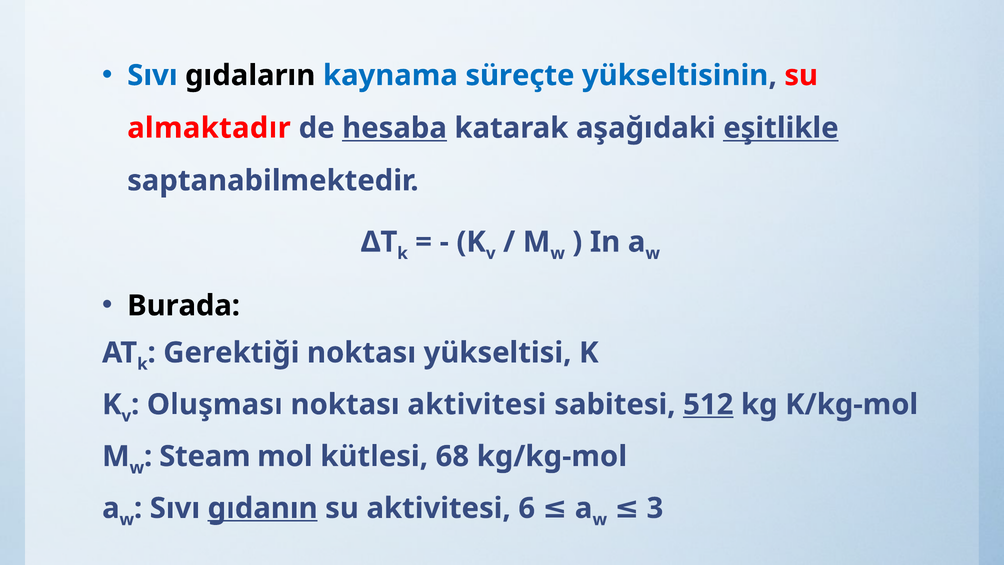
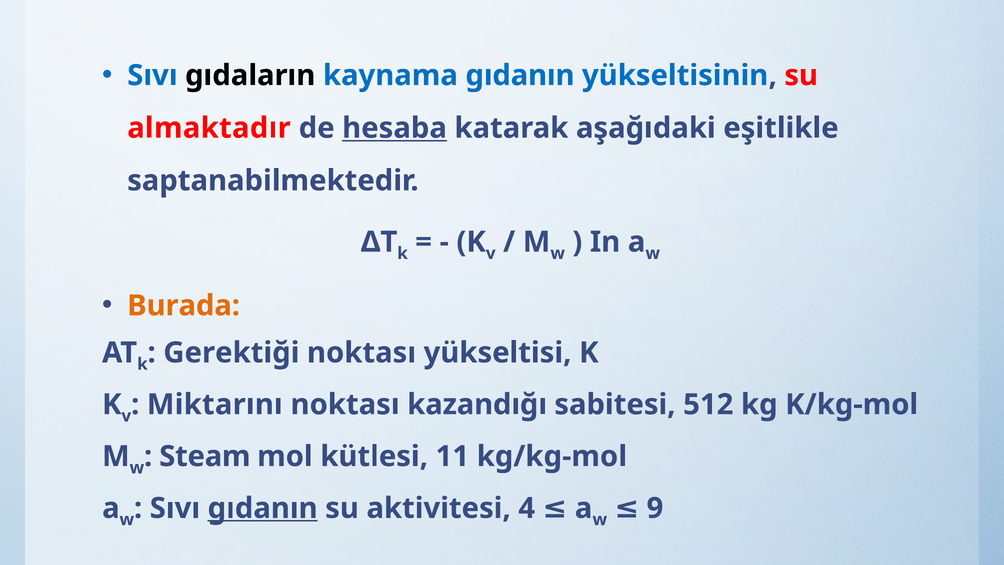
kaynama süreçte: süreçte -> gıdanın (520, 75)
eşitlikle underline: present -> none (781, 128)
Burada colour: black -> orange (184, 306)
Oluşması: Oluşması -> Miktarını (215, 404)
noktası aktivitesi: aktivitesi -> kazandığı (477, 404)
512 underline: present -> none (708, 404)
68: 68 -> 11 (452, 456)
6: 6 -> 4 (527, 508)
3: 3 -> 9 (655, 508)
